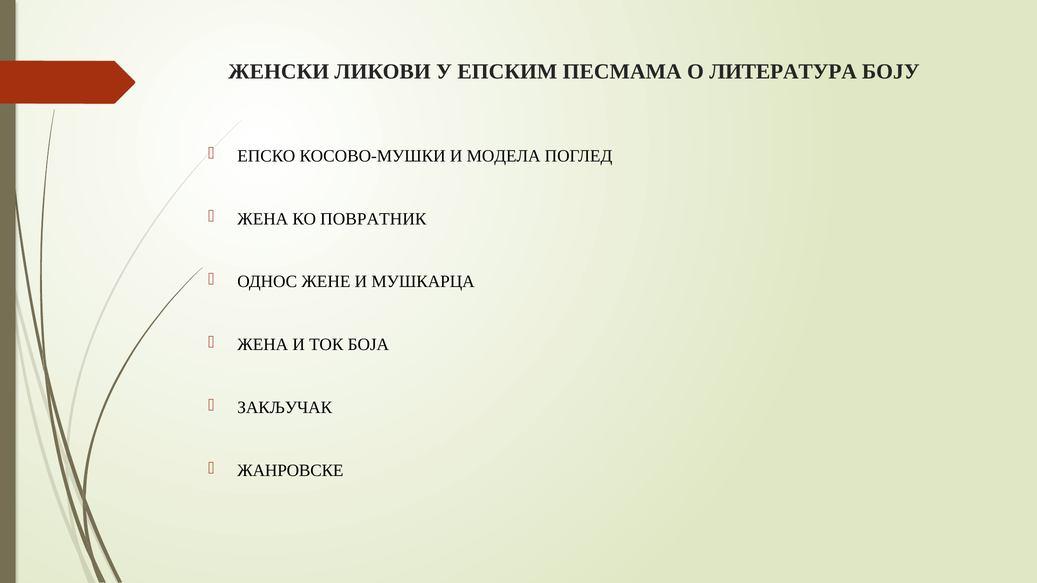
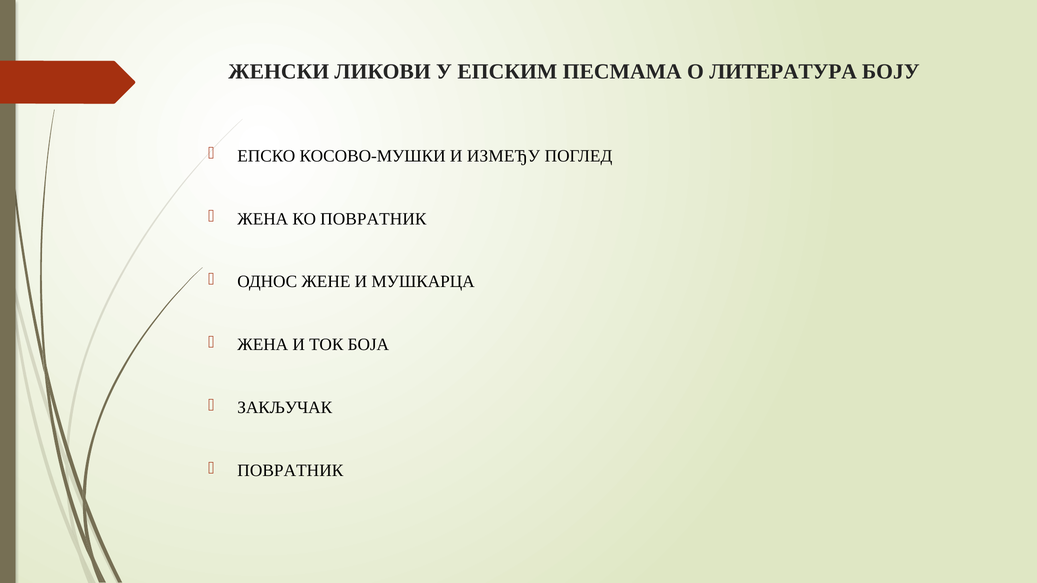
МОДЕЛА: МОДЕЛА -> ИЗМЕЂУ (503, 156)
ЖАНРОВСКЕ: ЖАНРОВСКЕ -> ПОВРАТНИК (290, 471)
